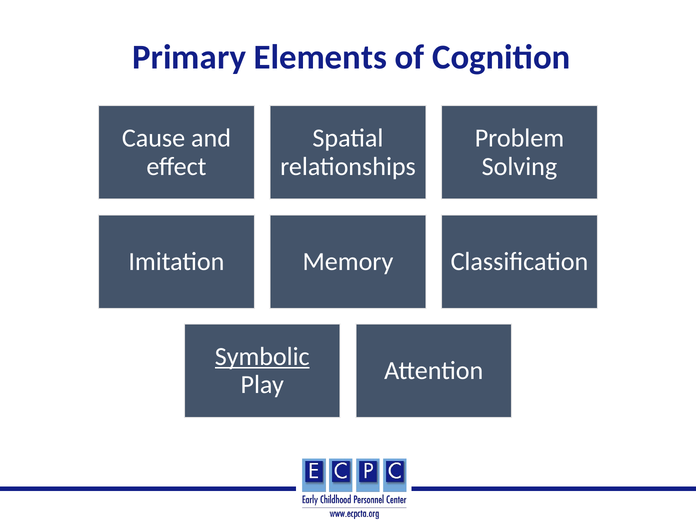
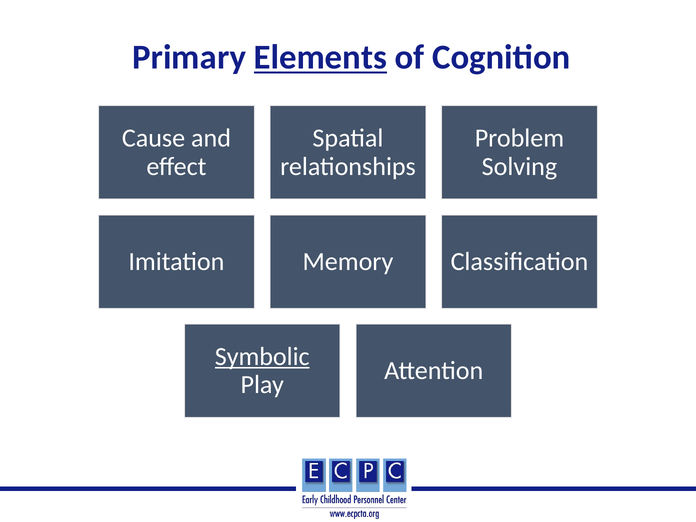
Elements underline: none -> present (320, 58)
